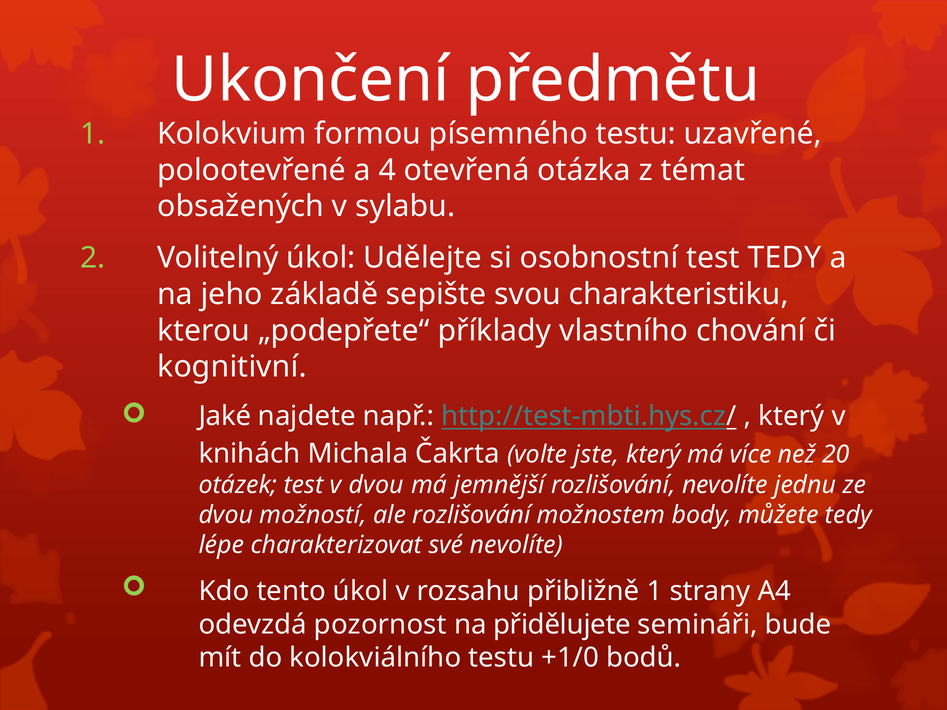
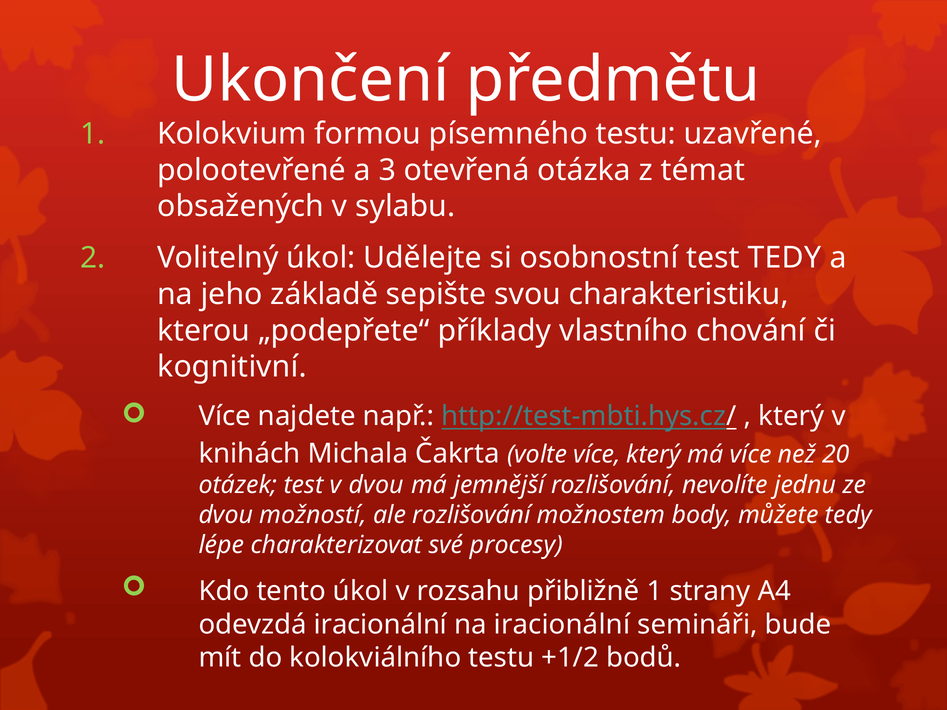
4: 4 -> 3 (387, 170)
Jaké: Jaké -> Více (225, 416)
volte jste: jste -> více (597, 455)
své nevolíte: nevolíte -> procesy (516, 545)
odevzdá pozornost: pozornost -> iracionální (380, 625)
na přidělujete: přidělujete -> iracionální (562, 625)
+1/0: +1/0 -> +1/2 (570, 658)
